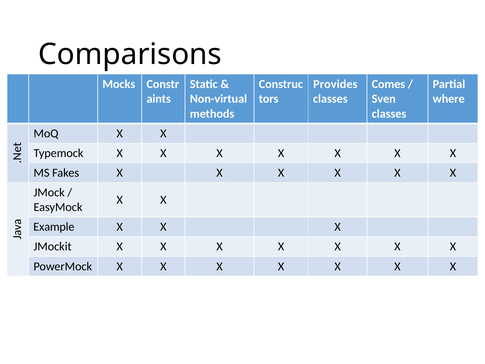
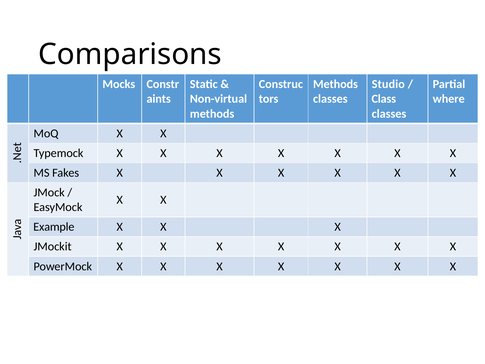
Provides: Provides -> Methods (335, 84)
Comes: Comes -> Studio (388, 84)
Sven: Sven -> Class (384, 99)
